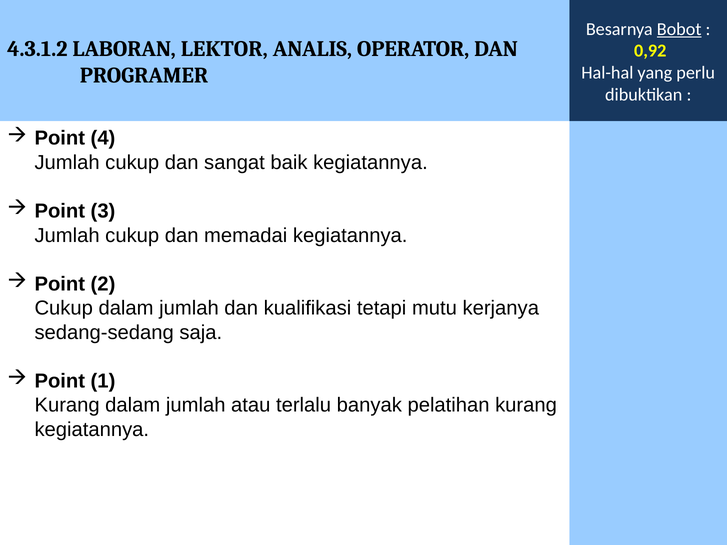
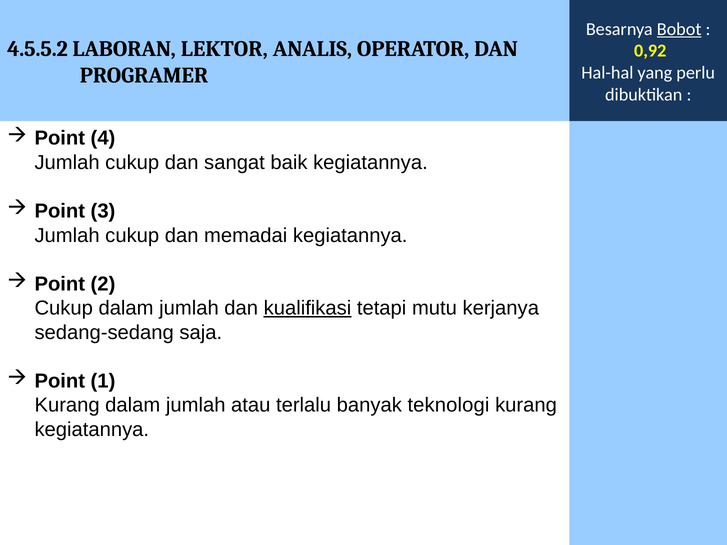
4.3.1.2: 4.3.1.2 -> 4.5.5.2 (37, 49)
kualifikasi underline: none -> present (307, 308)
pelatihan: pelatihan -> teknologi (448, 405)
